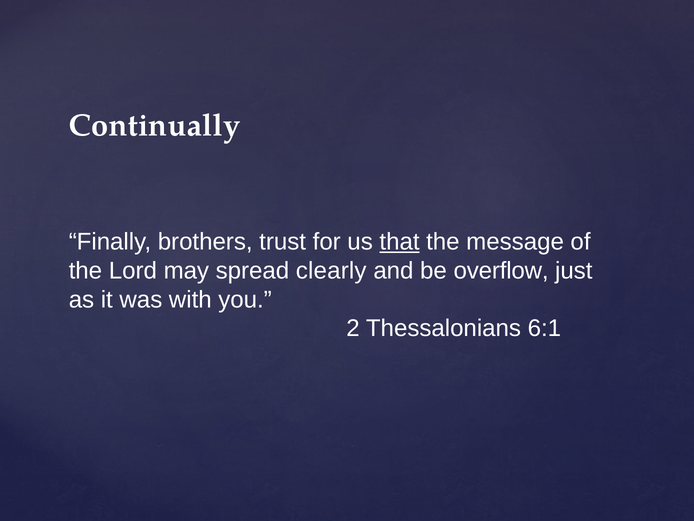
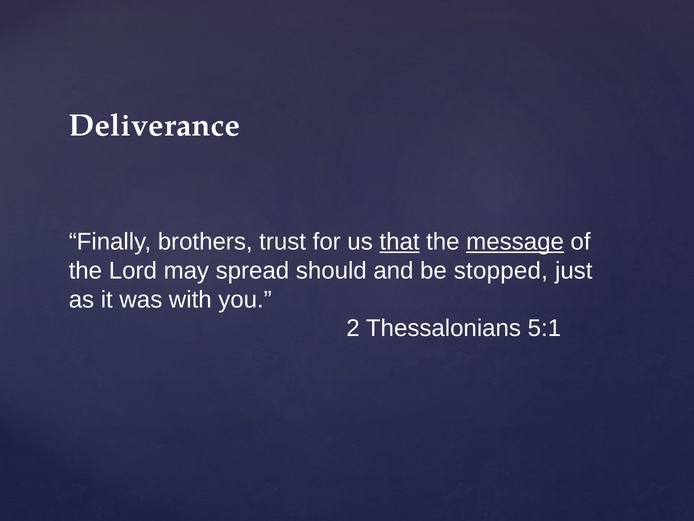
Continually: Continually -> Deliverance (154, 126)
message underline: none -> present (515, 241)
clearly: clearly -> should (331, 270)
overflow: overflow -> stopped (501, 270)
6:1: 6:1 -> 5:1 (544, 328)
